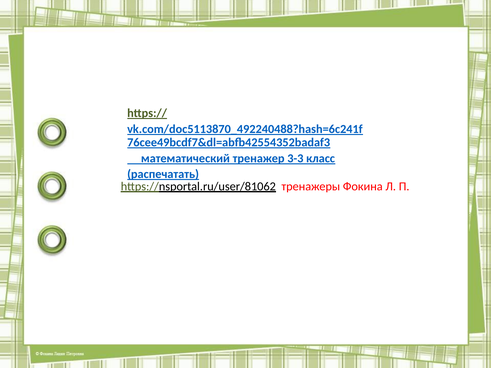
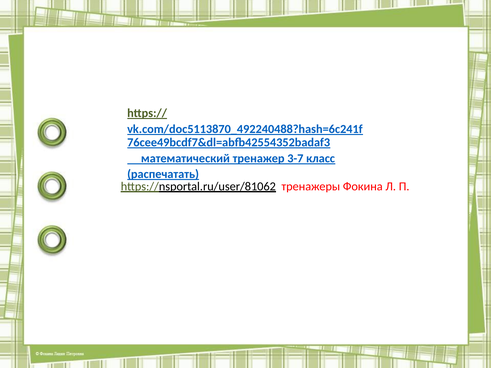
3-3: 3-3 -> 3-7 (295, 159)
